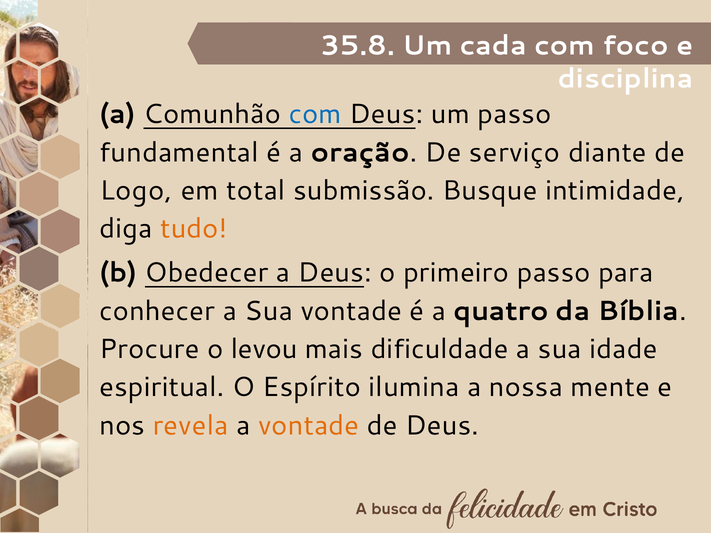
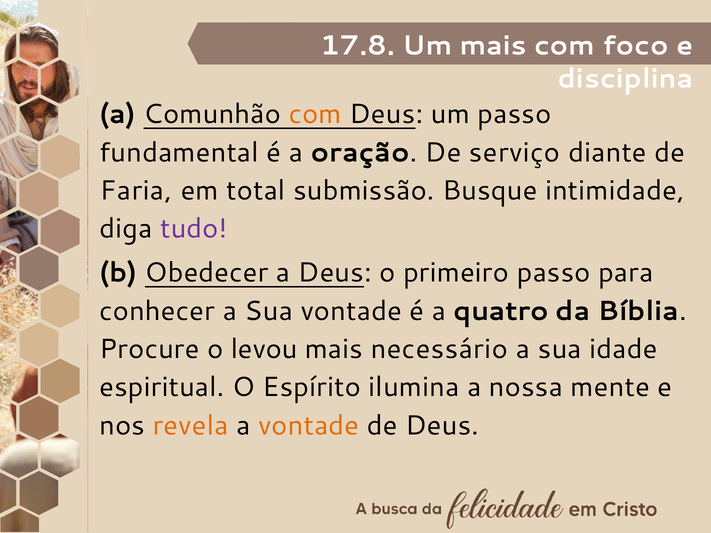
35.8: 35.8 -> 17.8 (357, 45)
Um cada: cada -> mais (493, 45)
com colour: blue -> orange (315, 114)
Logo: Logo -> Faria (136, 191)
tudo colour: orange -> purple (194, 229)
dificuldade: dificuldade -> necessário (439, 349)
